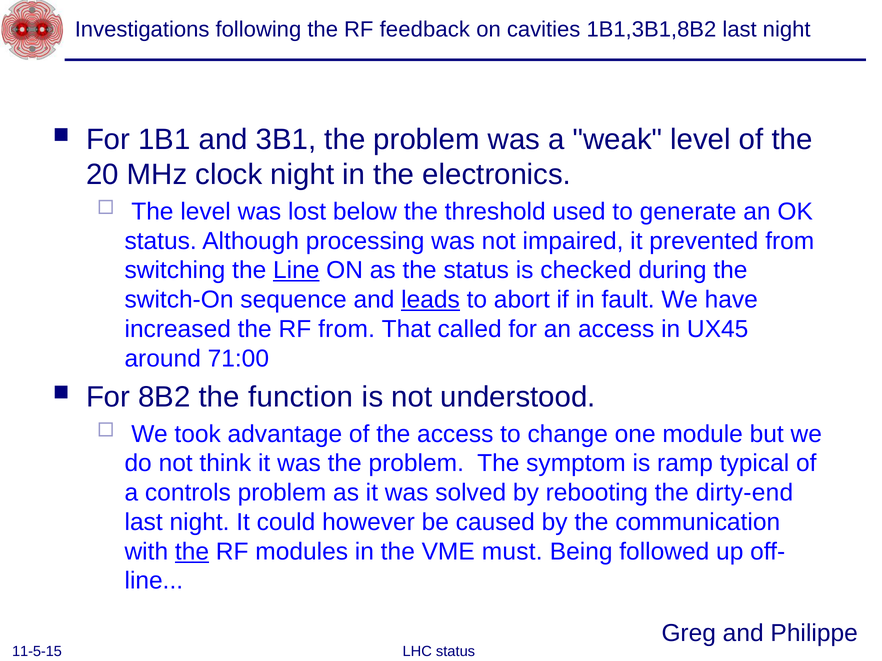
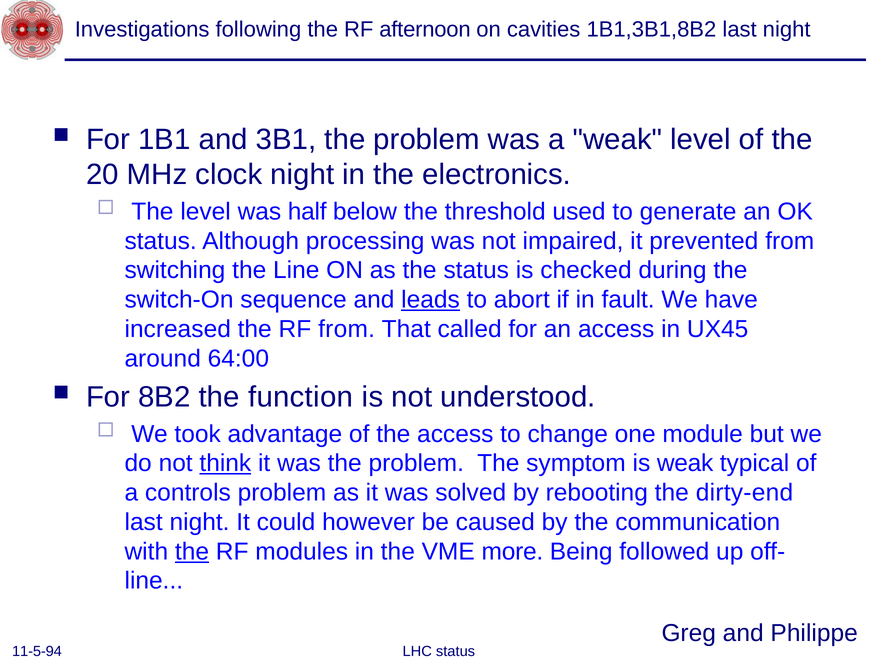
feedback: feedback -> afternoon (425, 29)
lost: lost -> half (307, 212)
Line underline: present -> none (296, 271)
71:00: 71:00 -> 64:00 (238, 359)
think underline: none -> present (225, 464)
is ramp: ramp -> weak (685, 464)
must: must -> more (512, 552)
11-5-15: 11-5-15 -> 11-5-94 (37, 652)
